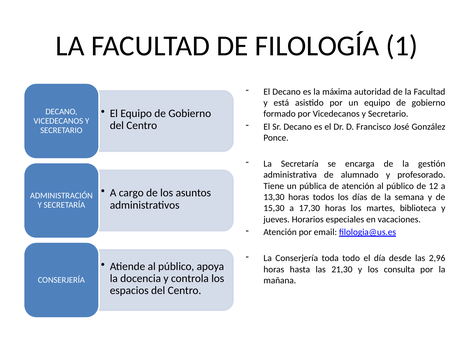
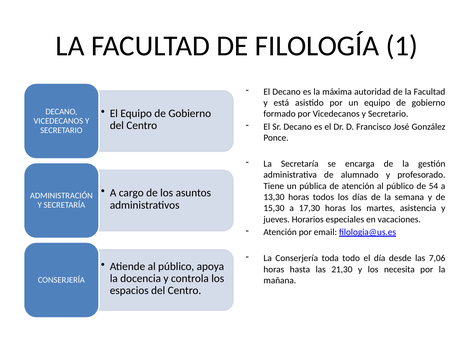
12: 12 -> 54 (433, 186)
biblioteca: biblioteca -> asistencia (418, 208)
2,96: 2,96 -> 7,06 (437, 258)
consulta: consulta -> necesita (399, 269)
